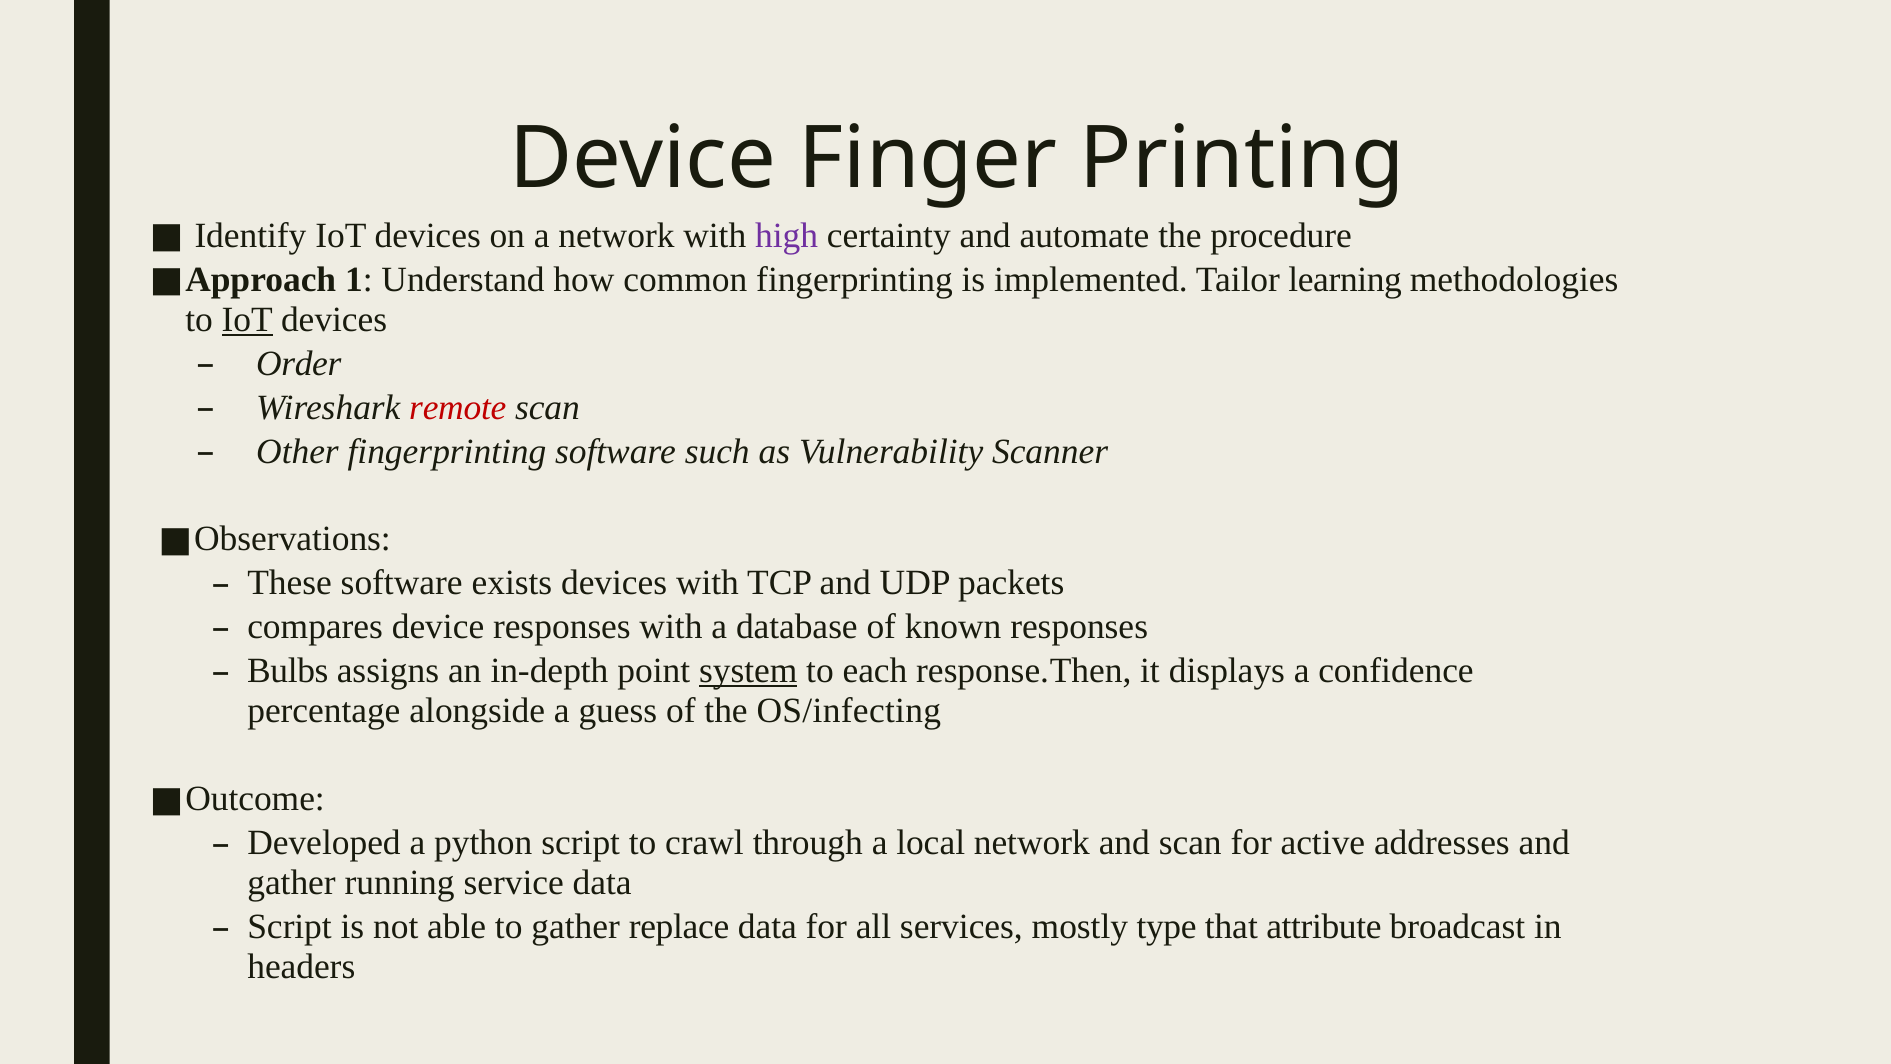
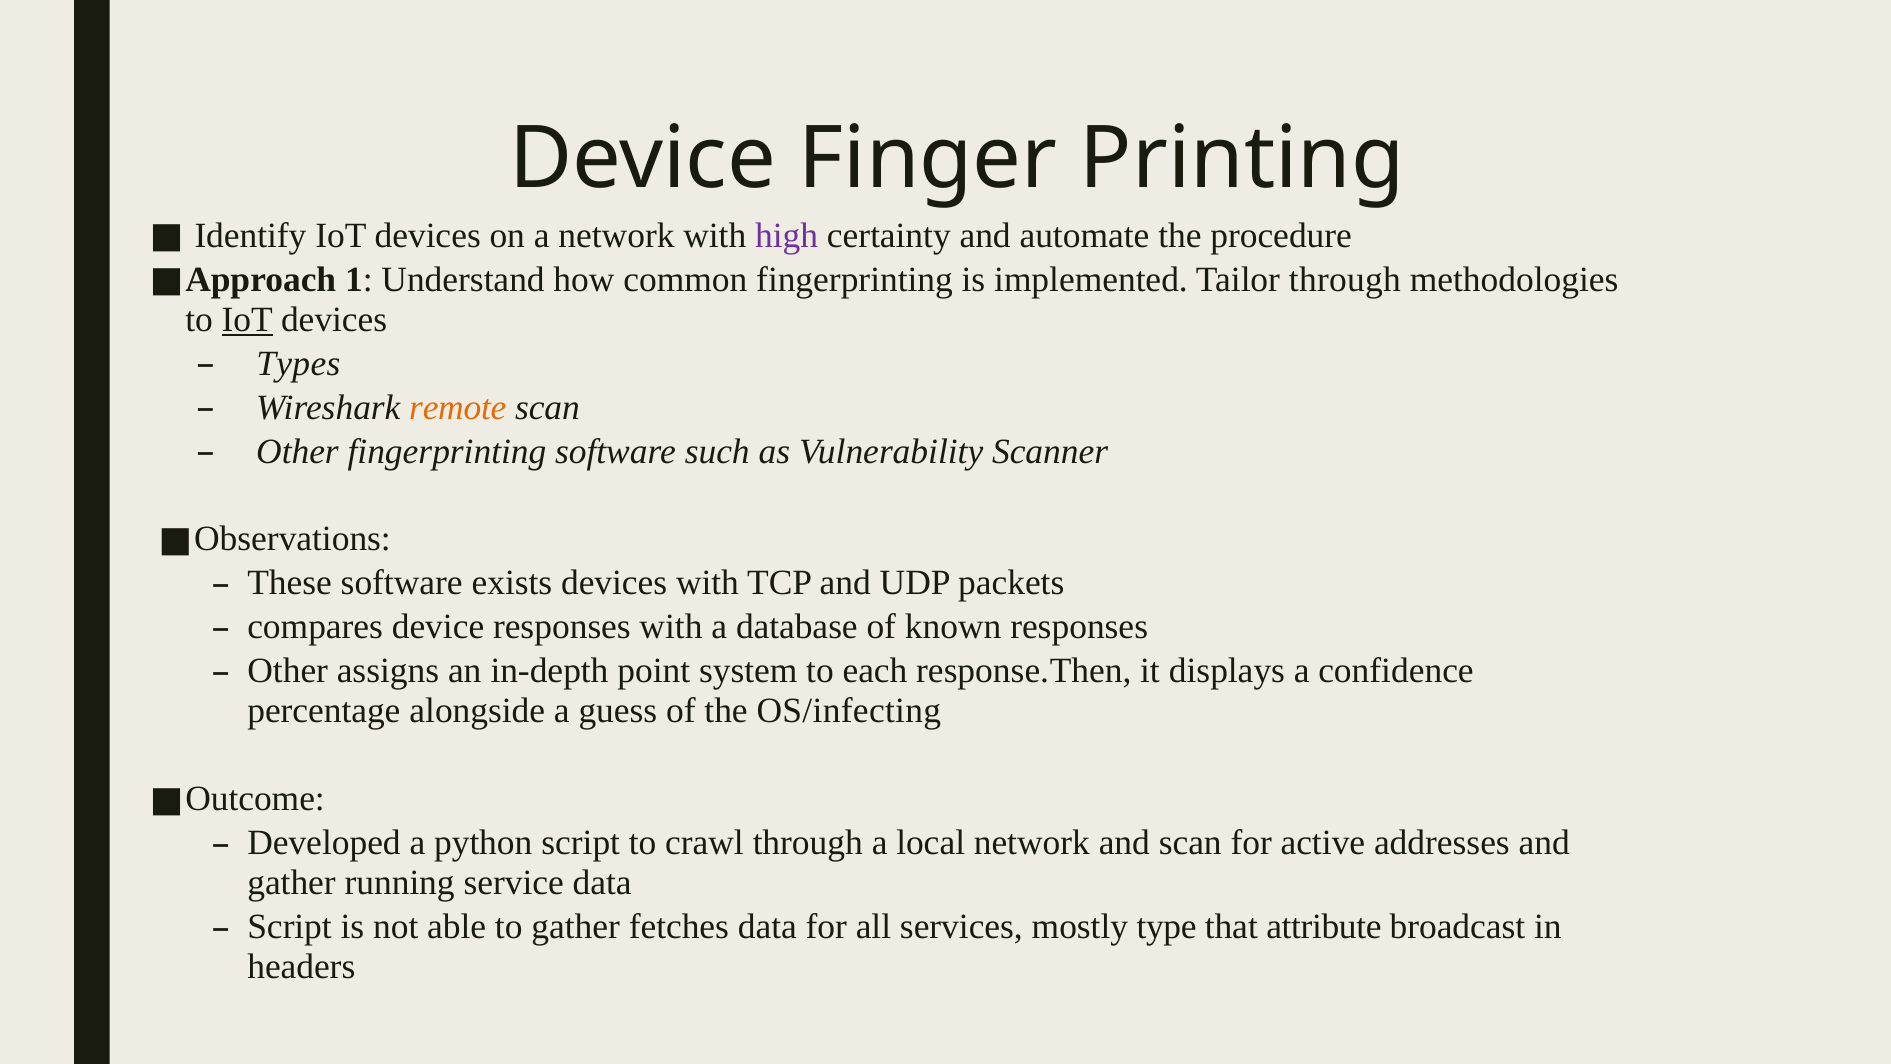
Tailor learning: learning -> through (1345, 279)
Order: Order -> Types (298, 363)
remote colour: red -> orange (458, 407)
Bulbs: Bulbs -> Other (288, 671)
system underline: present -> none (748, 671)
replace: replace -> fetches (679, 927)
